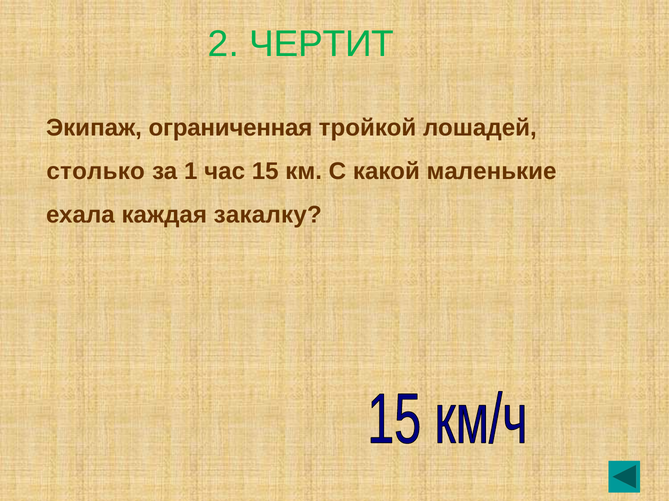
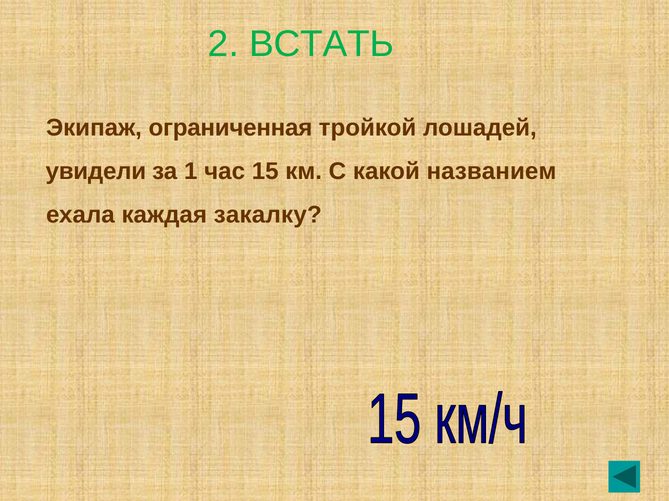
ЧЕРТИТ: ЧЕРТИТ -> ВСТАТЬ (322, 44)
столько: столько -> увидели (96, 172)
маленькие: маленькие -> названием (491, 172)
